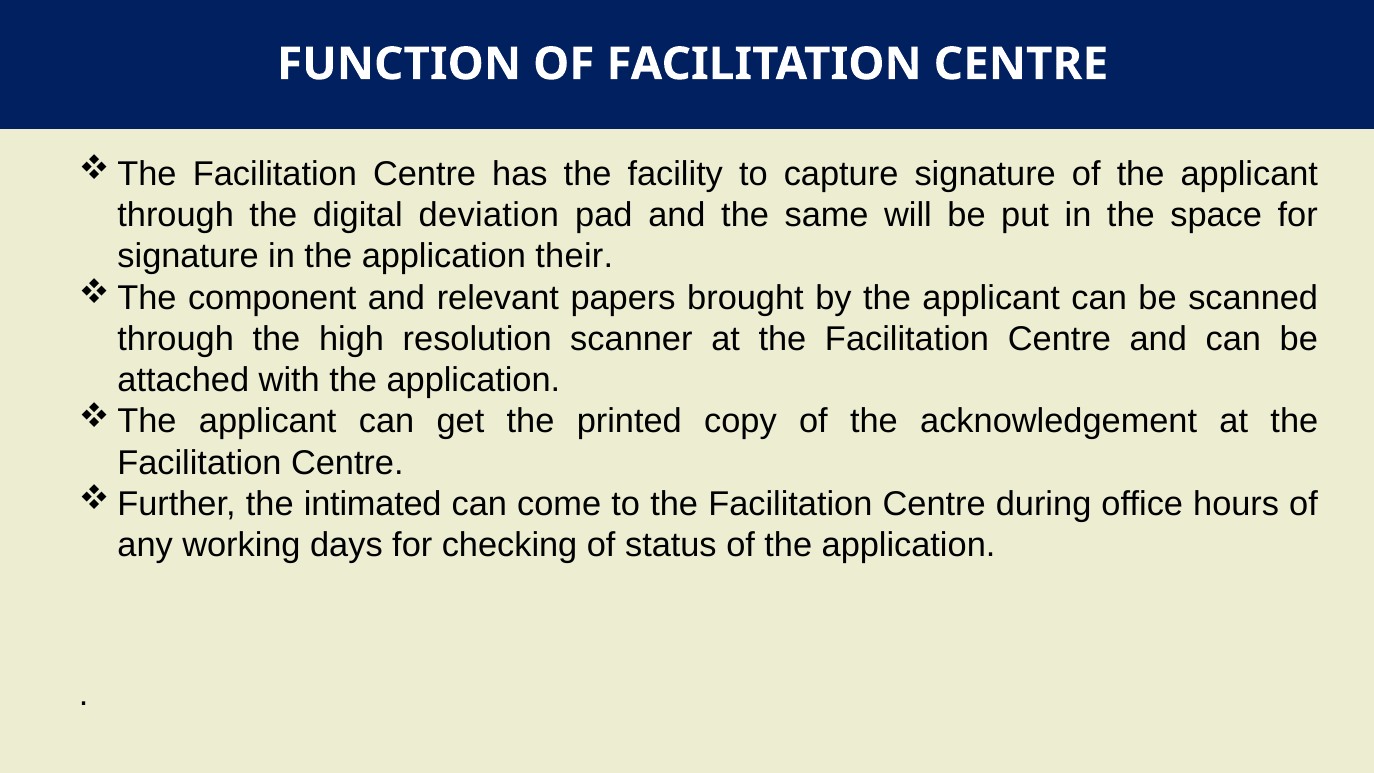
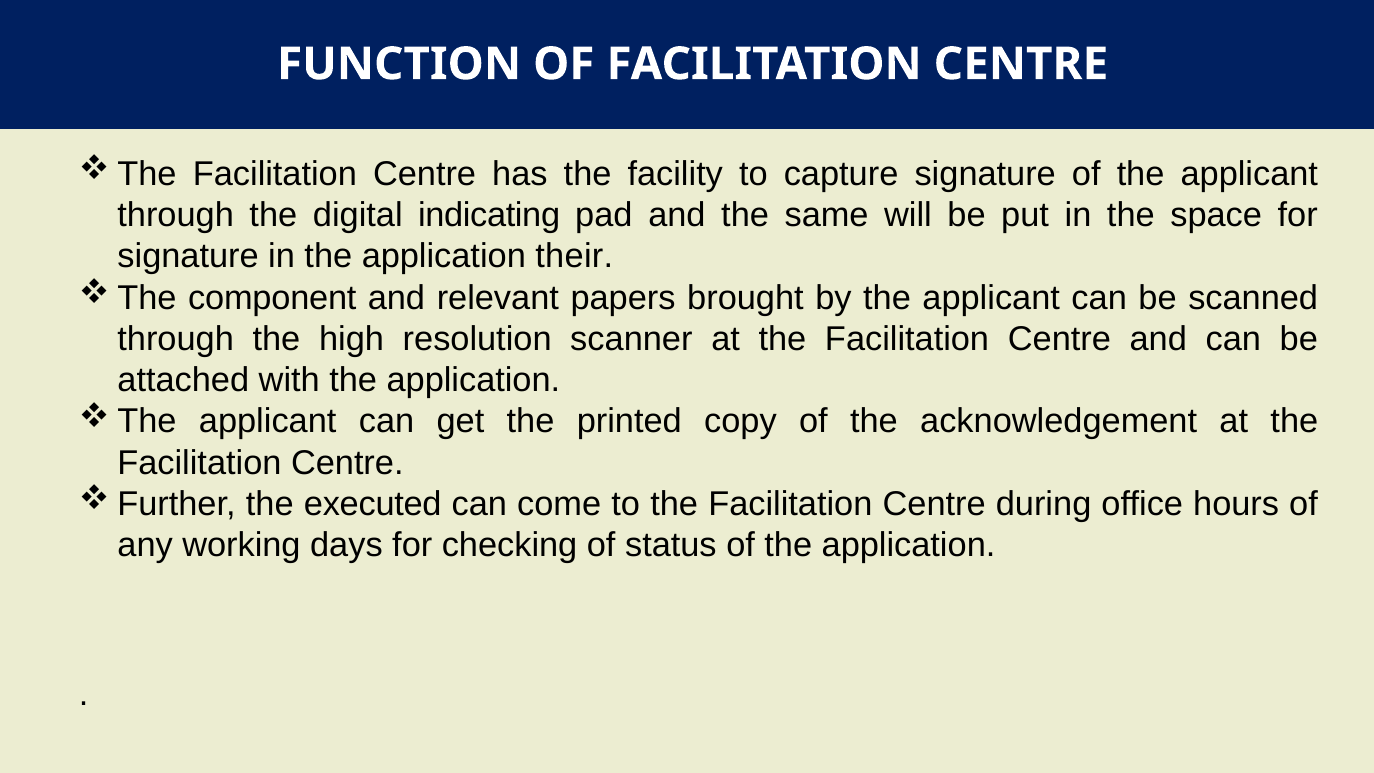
deviation: deviation -> indicating (489, 215)
intimated: intimated -> executed (373, 504)
